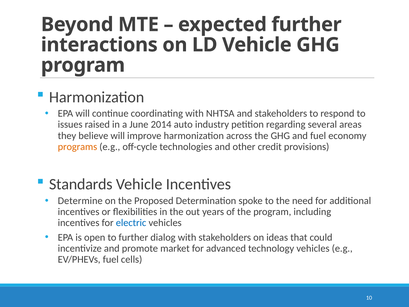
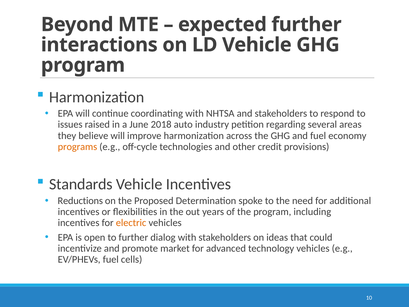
2014: 2014 -> 2018 (161, 124)
Determine: Determine -> Reductions (80, 201)
electric colour: blue -> orange (131, 223)
